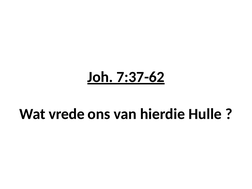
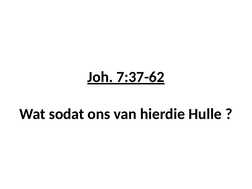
vrede: vrede -> sodat (67, 114)
